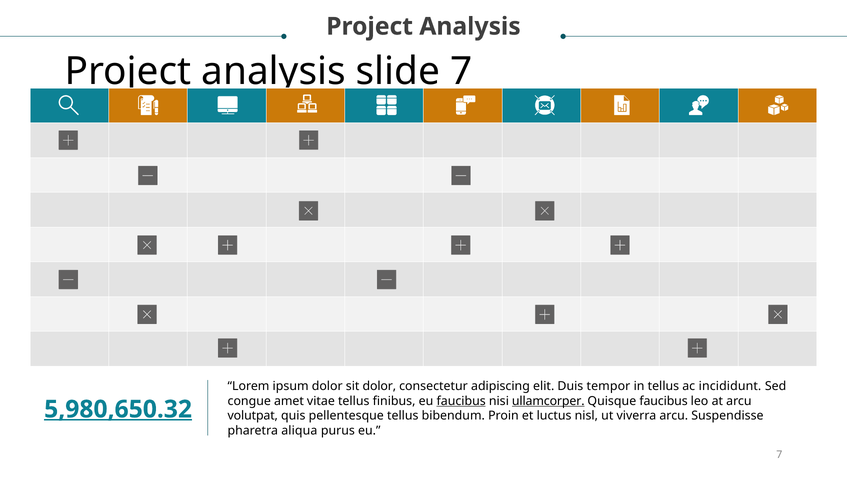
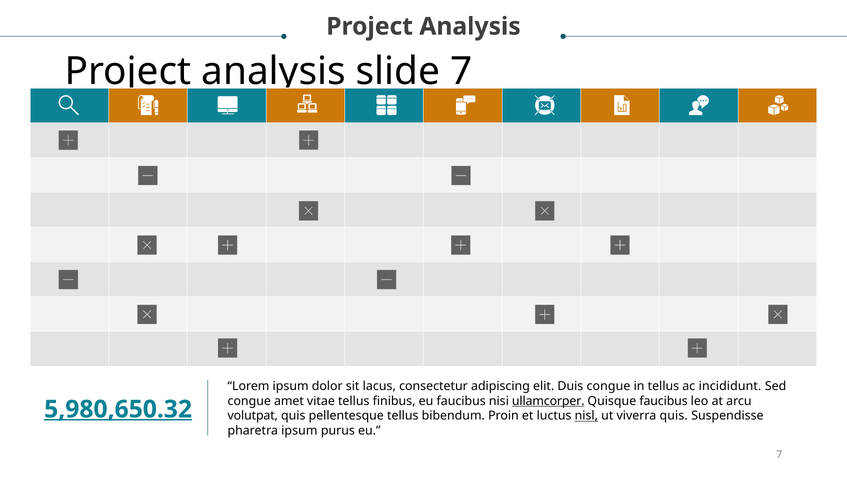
sit dolor: dolor -> lacus (379, 386)
Duis tempor: tempor -> congue (608, 386)
faucibus underline: present -> none (461, 401)
nisl underline: none -> present (586, 415)
viverra arcu: arcu -> quis (674, 415)
pharetra aliqua: aliqua -> ipsum (299, 430)
